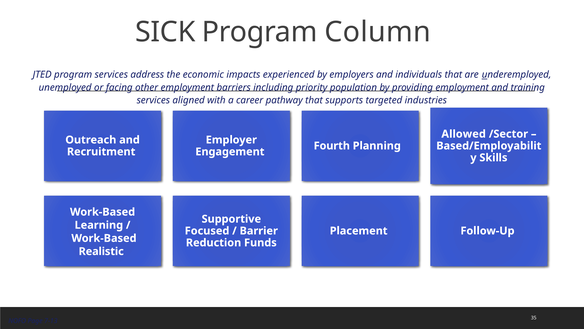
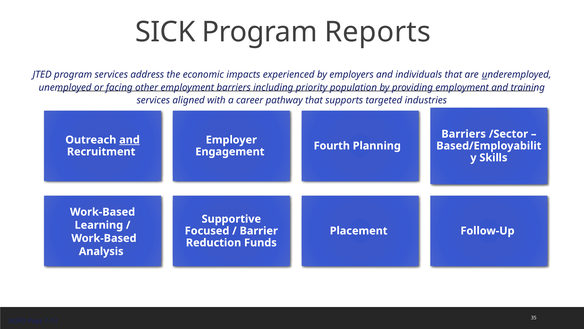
Column: Column -> Reports (378, 32)
Allowed: Allowed -> Barriers (464, 134)
and underline: none -> present (129, 140)
Realistic: Realistic -> Analysis (101, 251)
